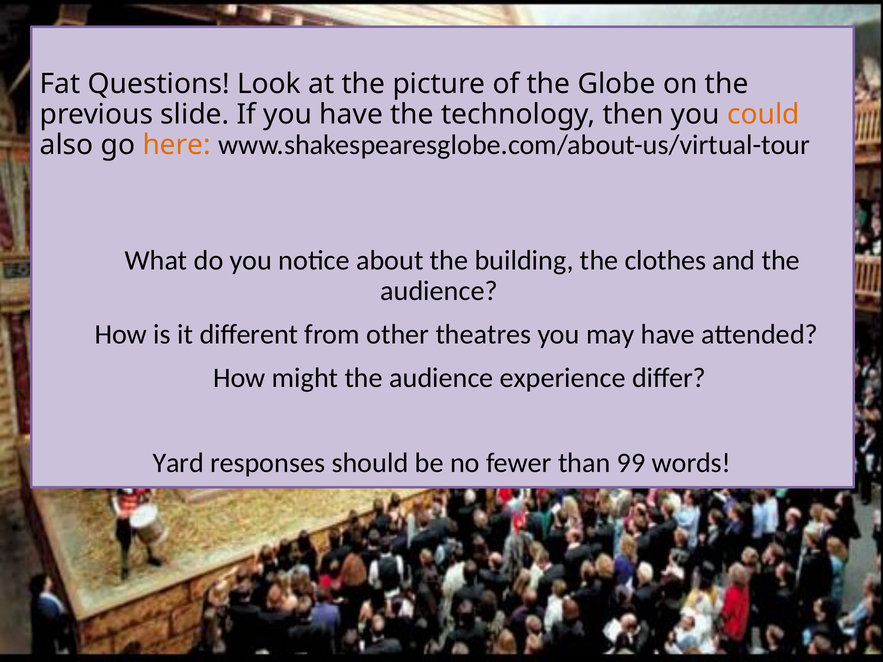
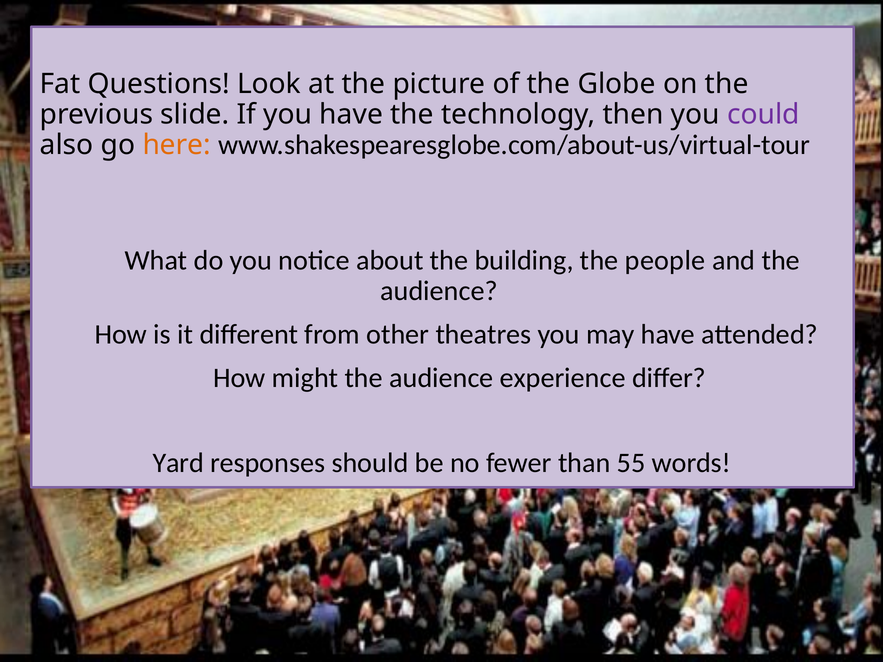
could colour: orange -> purple (763, 115)
clothes: clothes -> people (665, 260)
99: 99 -> 55 (631, 463)
